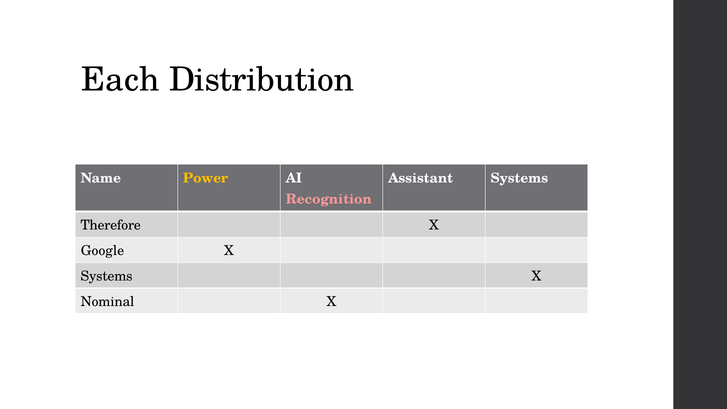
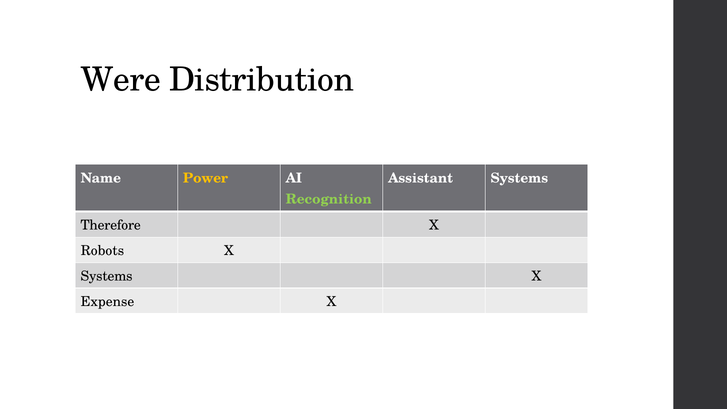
Each: Each -> Were (121, 80)
Recognition colour: pink -> light green (329, 199)
Google: Google -> Robots (102, 251)
Nominal: Nominal -> Expense (107, 302)
